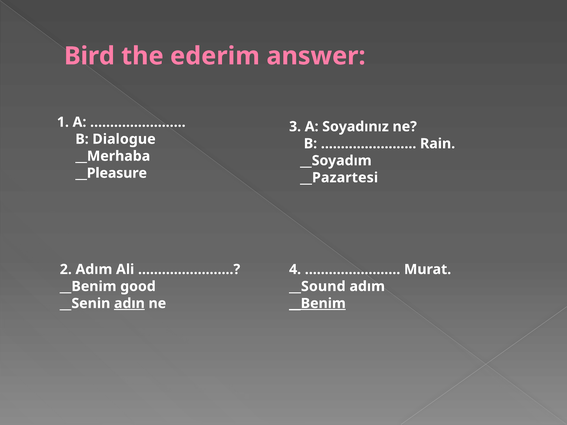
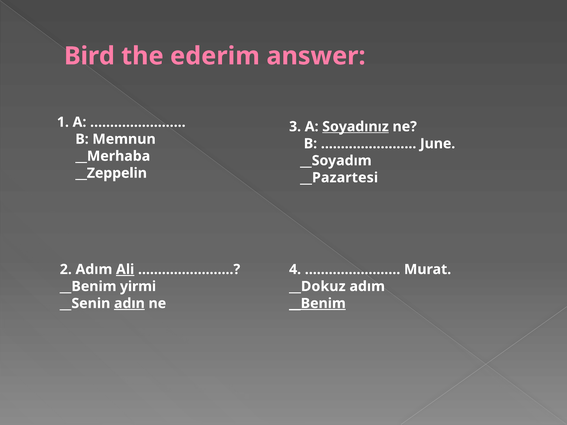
Soyadınız underline: none -> present (356, 127)
Dialogue: Dialogue -> Memnun (124, 139)
Rain: Rain -> June (438, 144)
__Pleasure: __Pleasure -> __Zeppelin (111, 173)
Ali underline: none -> present (125, 270)
good: good -> yirmi (138, 287)
__Sound: __Sound -> __Dokuz (317, 287)
